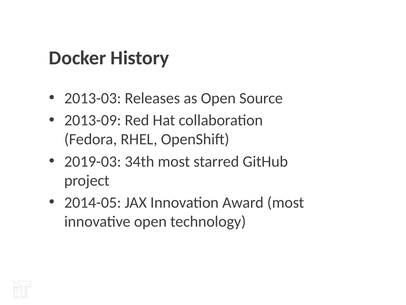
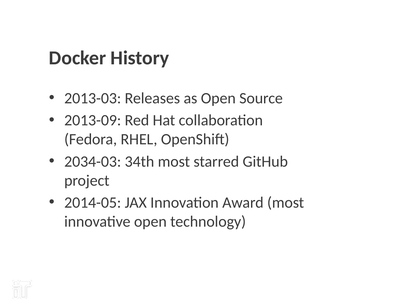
2019-03: 2019-03 -> 2034-03 (93, 161)
